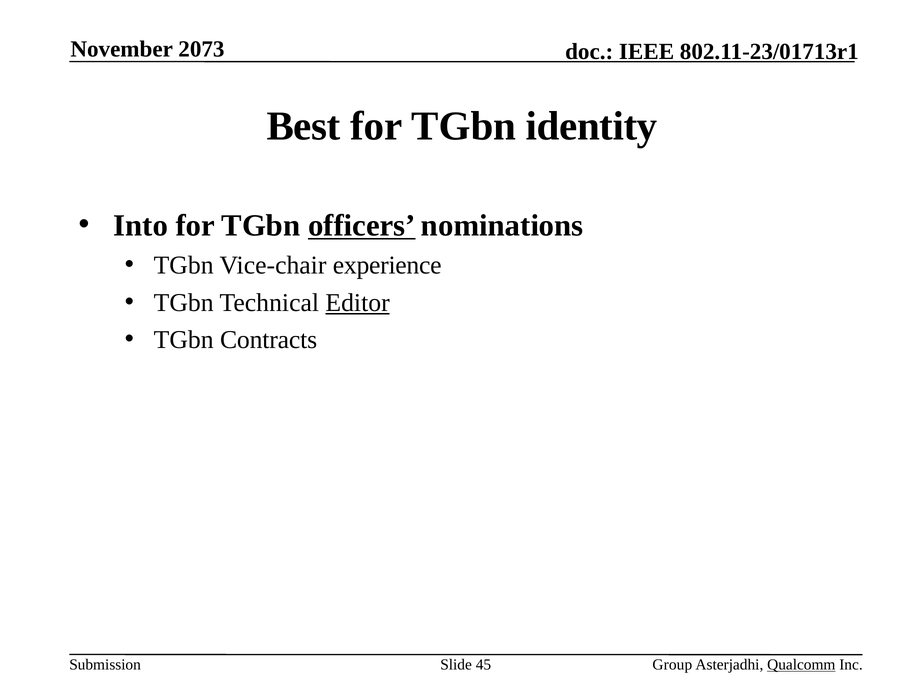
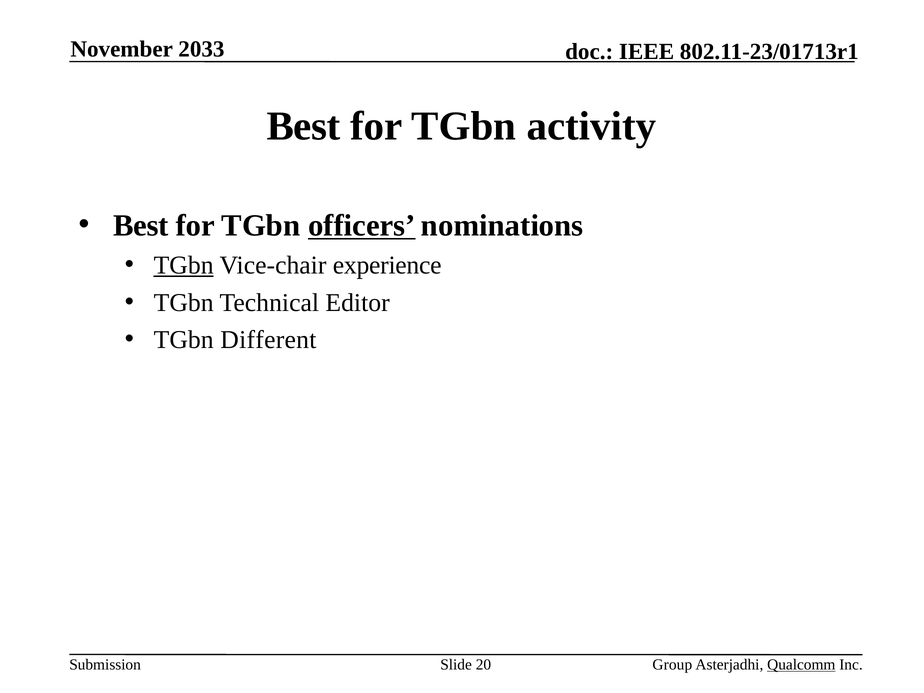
2073: 2073 -> 2033 (201, 49)
identity: identity -> activity (592, 126)
Into: Into -> Best (141, 225)
TGbn underline: none -> present (184, 265)
Editor underline: present -> none (358, 303)
Contracts: Contracts -> Different (268, 340)
45: 45 -> 20 (483, 665)
